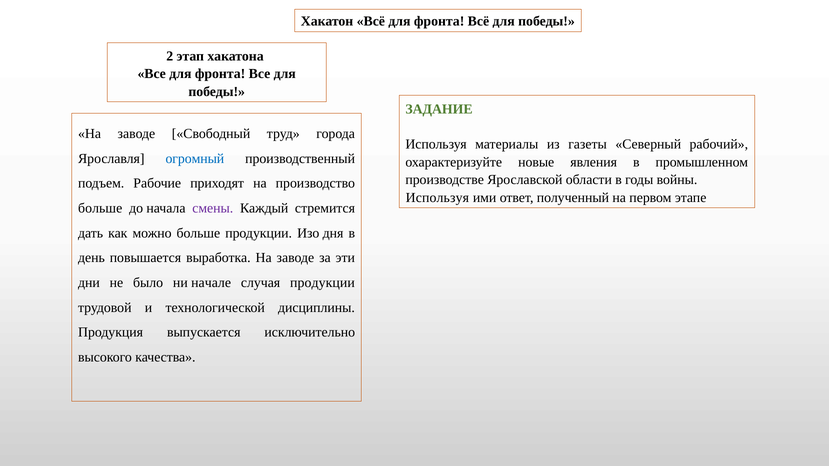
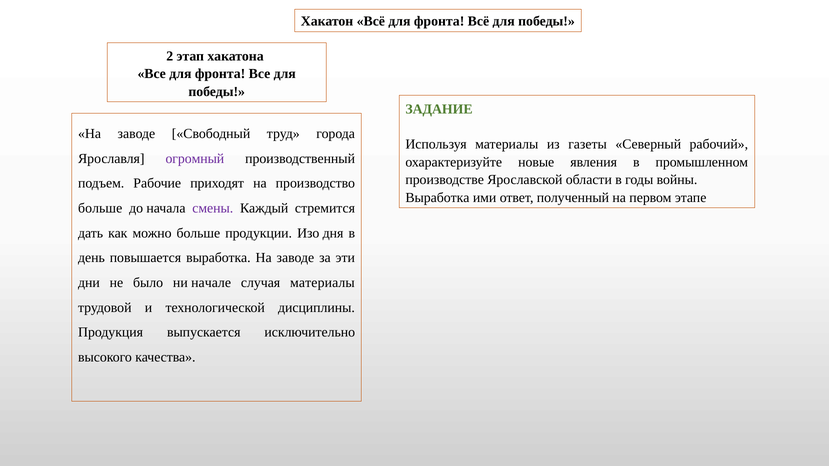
огромный colour: blue -> purple (195, 159)
Используя: Используя -> Выработка (437, 198)
случая продукции: продукции -> материалы (322, 283)
